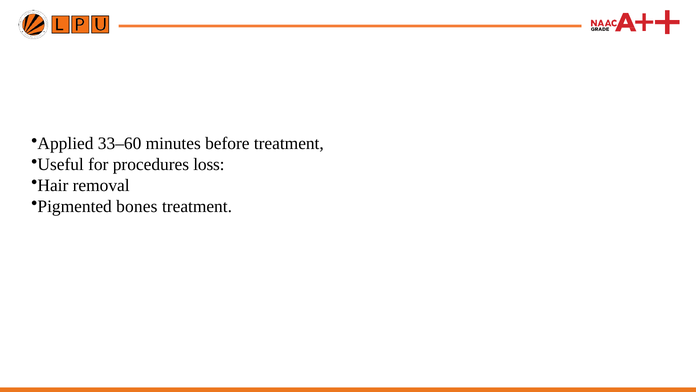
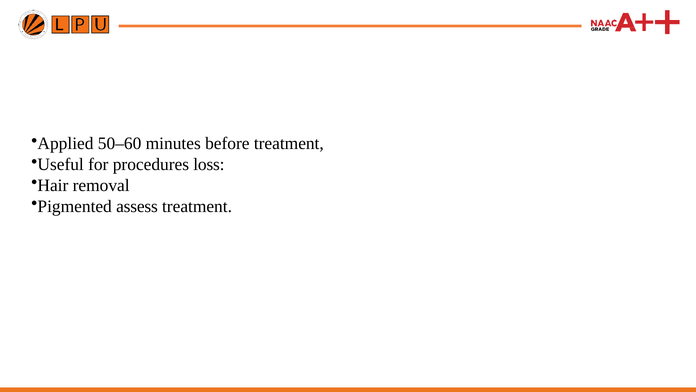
33–60: 33–60 -> 50–60 (120, 144)
bones: bones -> assess (137, 206)
